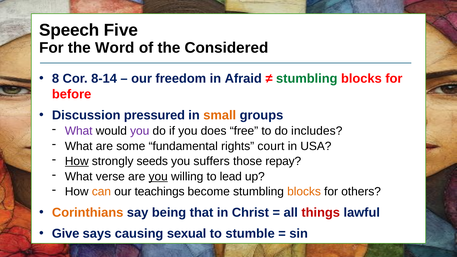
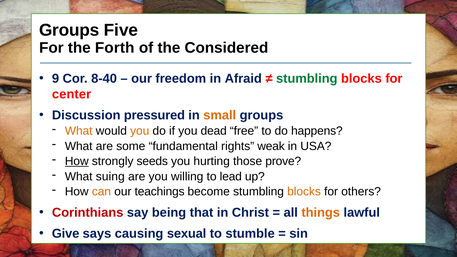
Speech: Speech -> Groups (69, 30)
Word: Word -> Forth (115, 48)
8: 8 -> 9 (56, 79)
8-14: 8-14 -> 8-40 (104, 79)
before: before -> center (72, 94)
What colour: purple -> orange (79, 131)
you colour: purple -> orange (140, 131)
does: does -> dead (214, 131)
includes: includes -> happens (317, 131)
court: court -> weak (271, 146)
suffers: suffers -> hurting (212, 161)
repay: repay -> prove (283, 161)
verse: verse -> suing (110, 177)
you underline: present -> none (158, 177)
Corinthians colour: orange -> red (88, 213)
things colour: red -> orange (321, 213)
